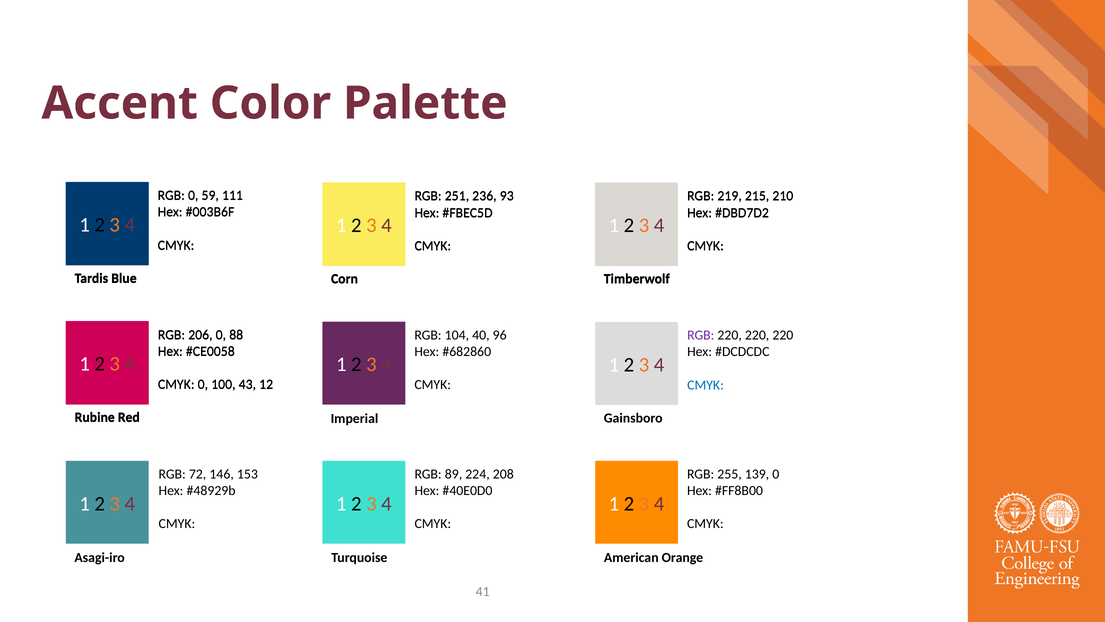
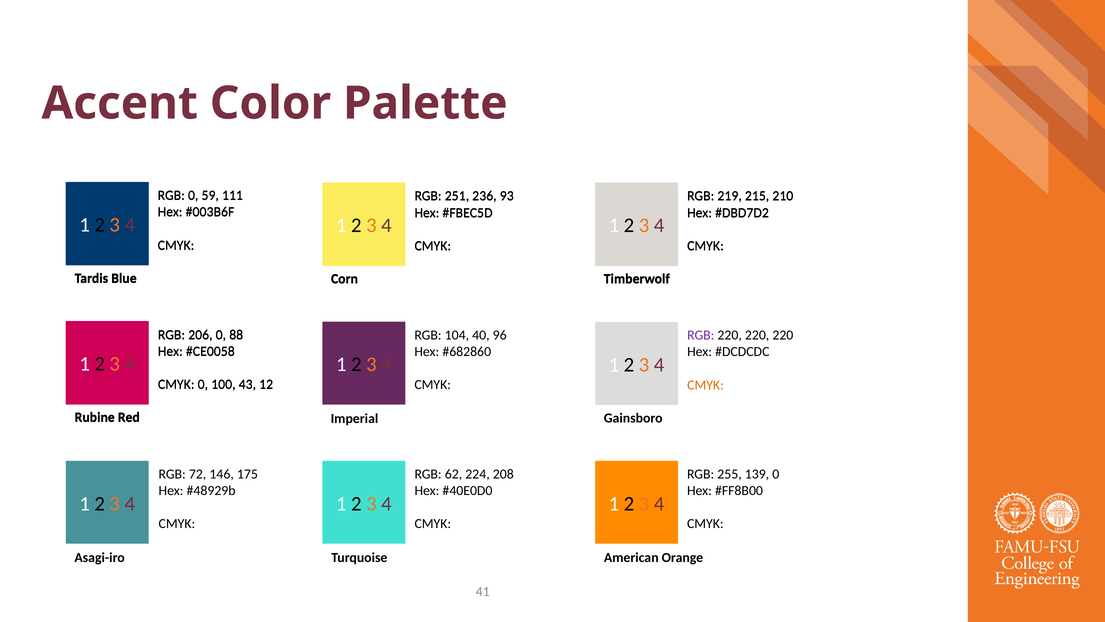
CMYK colour: blue -> orange (705, 385)
153: 153 -> 175 (247, 474)
89: 89 -> 62 (454, 474)
